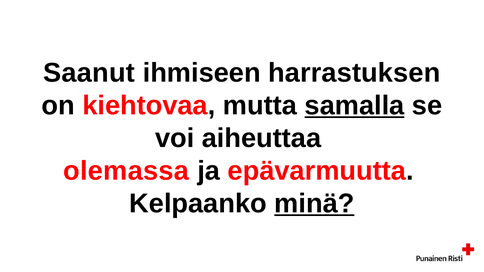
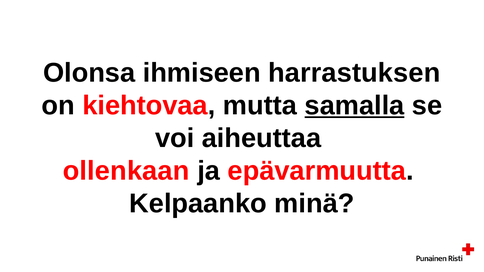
Saanut: Saanut -> Olonsa (89, 73)
olemassa: olemassa -> ollenkaan (126, 171)
minä underline: present -> none (314, 204)
